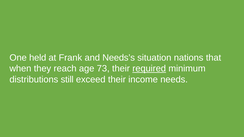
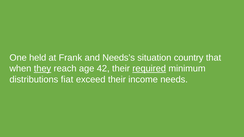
nations: nations -> country (189, 58)
they underline: none -> present (42, 69)
73: 73 -> 42 (103, 69)
still: still -> fiat (67, 80)
